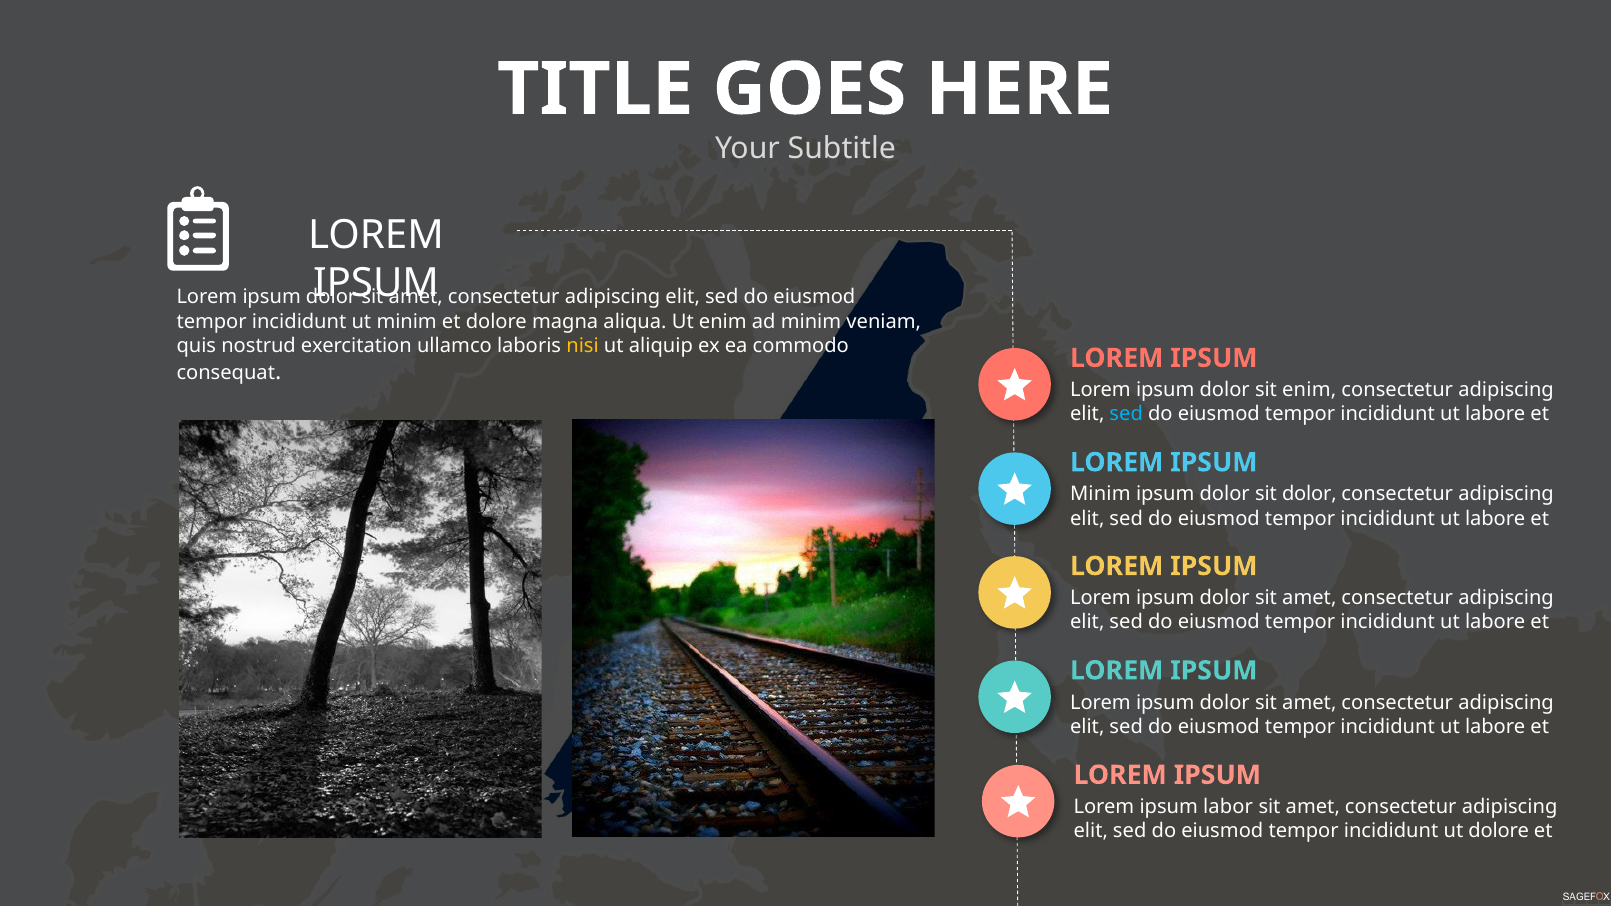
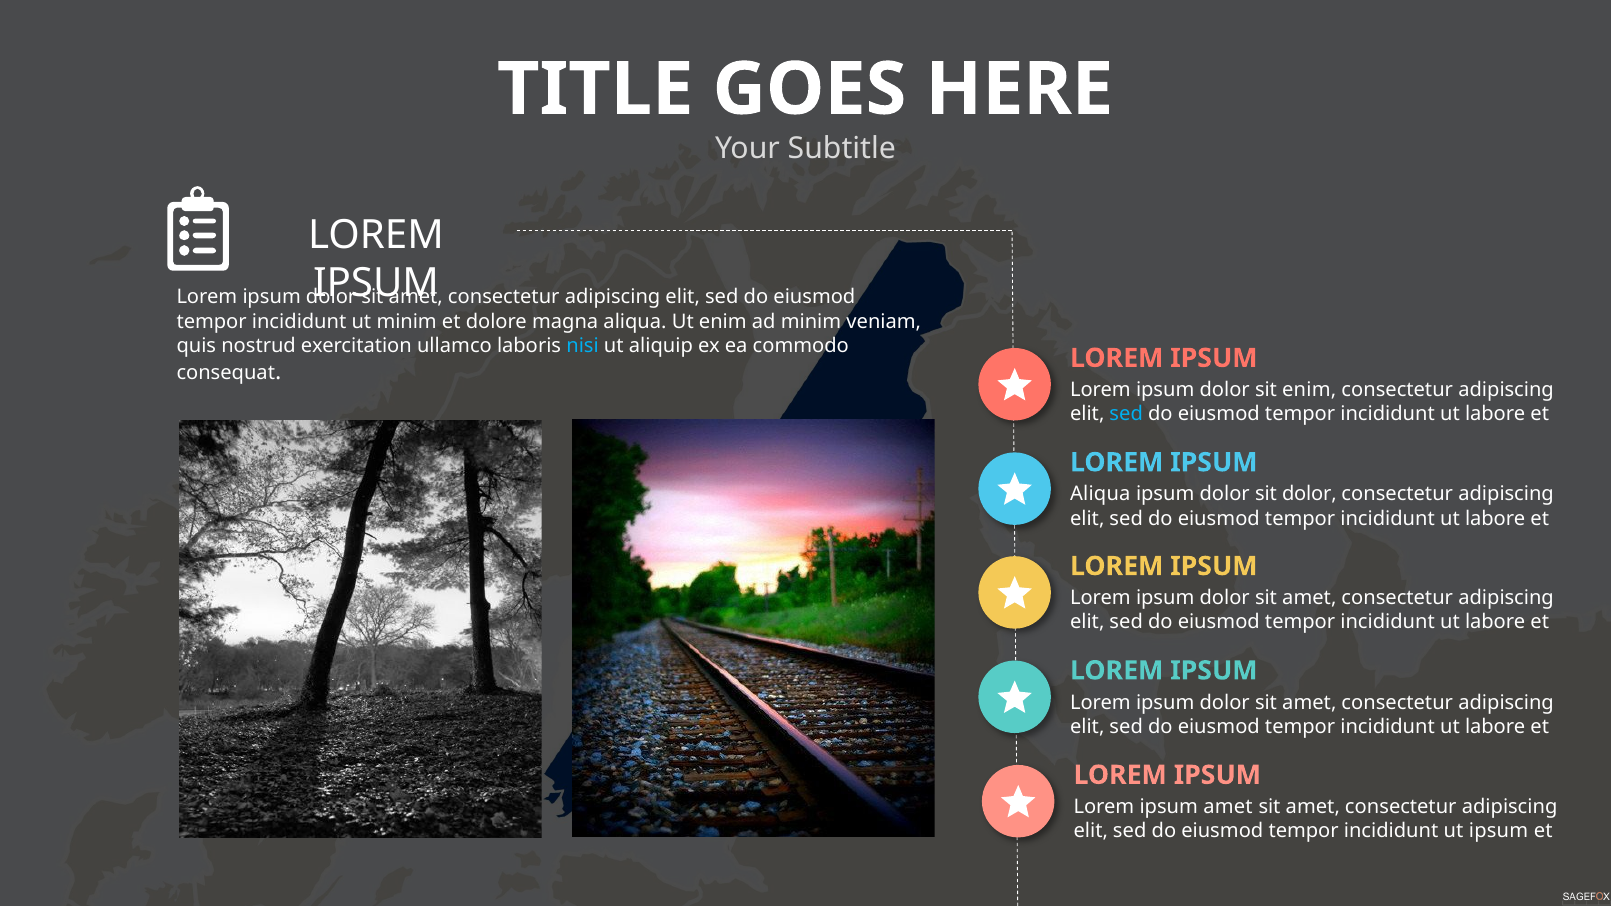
nisi colour: yellow -> light blue (583, 346)
Minim: Minim -> Aliqua (1100, 494)
ipsum labor: labor -> amet (1228, 807)
ut dolore: dolore -> ipsum (1499, 831)
